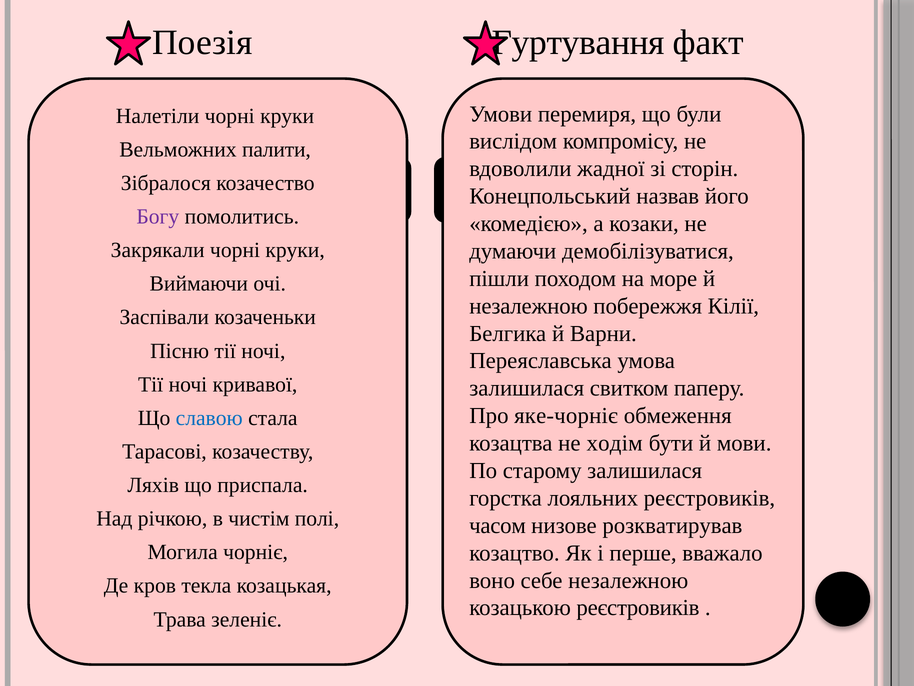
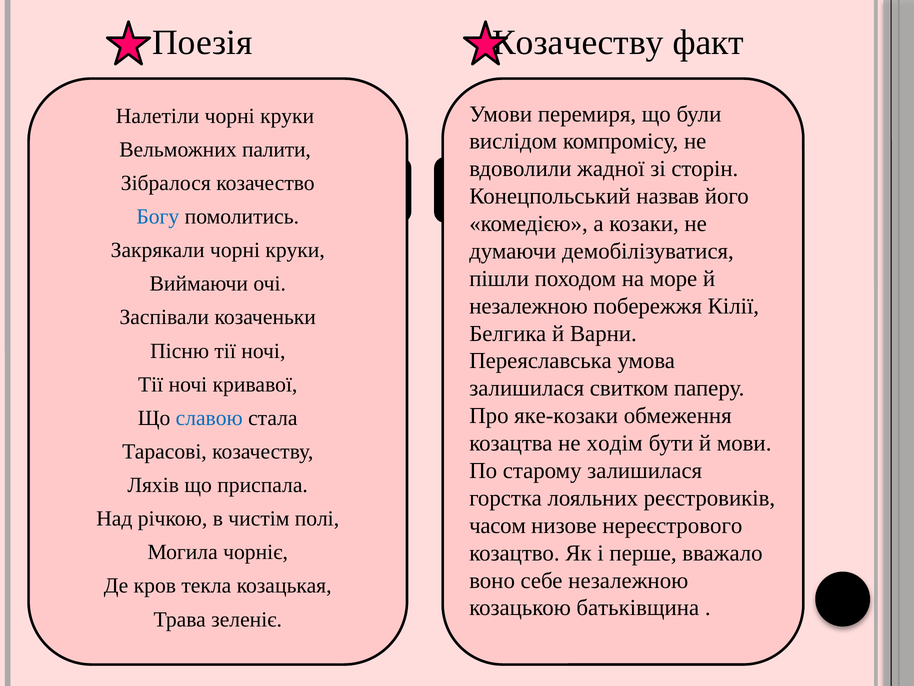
Поезія Гуртування: Гуртування -> Козачеству (578, 43)
Богу colour: purple -> blue (158, 217)
яке-чорніє: яке-чорніє -> яке-козаки (566, 416)
розкватирував: розкватирував -> нереєстрового (672, 525)
козацькою реєстровиків: реєстровиків -> батьківщина (638, 607)
